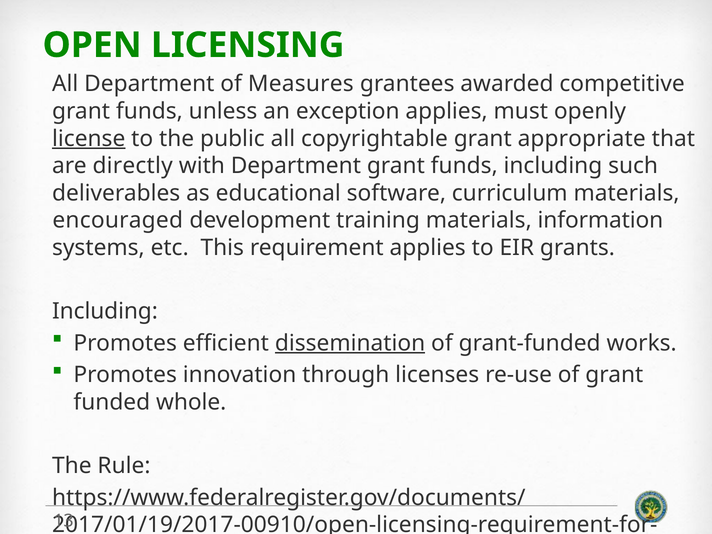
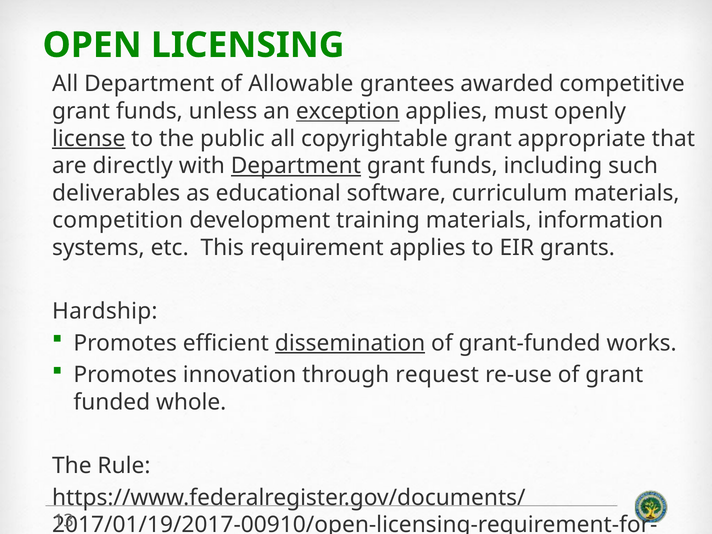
Measures: Measures -> Allowable (301, 84)
exception underline: none -> present (348, 111)
Department underline: none -> present (296, 166)
encouraged: encouraged -> competition (118, 220)
Including: Including -> Hardship (105, 311)
licenses: licenses -> request (437, 375)
